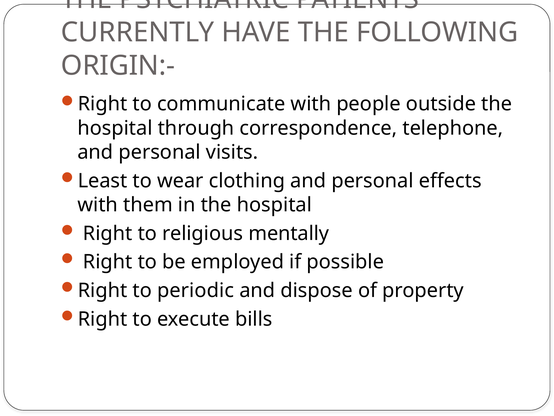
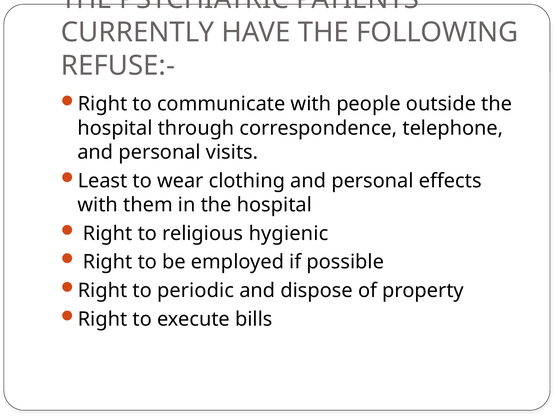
ORIGIN:-: ORIGIN:- -> REFUSE:- (118, 66)
mentally: mentally -> hygienic (289, 233)
